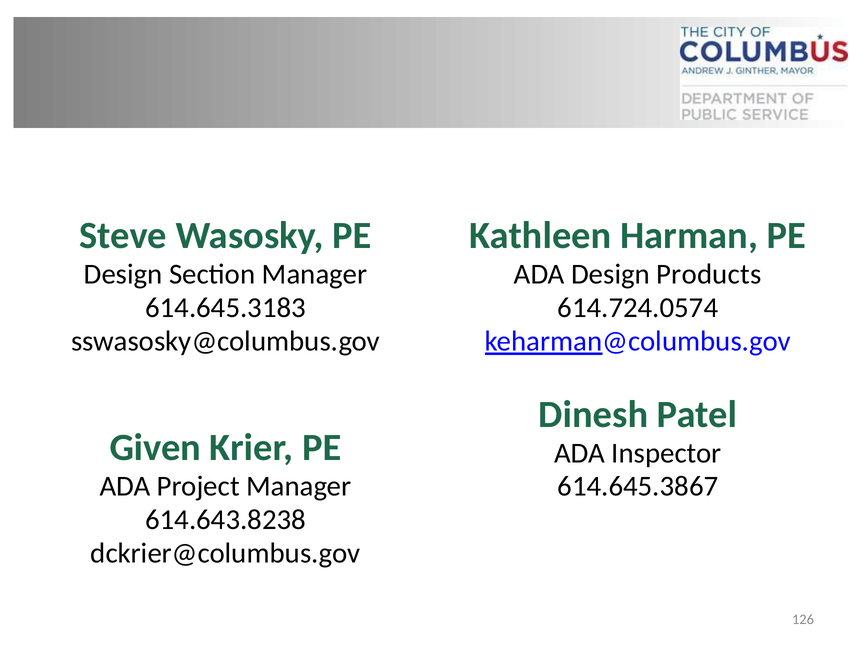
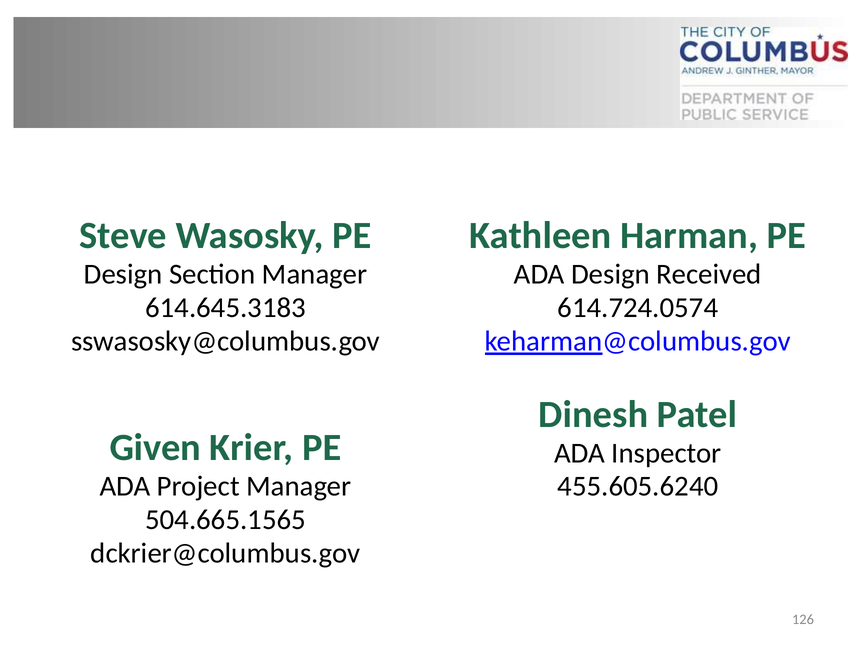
Products: Products -> Received (709, 274)
614.645.3867: 614.645.3867 -> 455.605.6240 (638, 487)
614.643.8238: 614.643.8238 -> 504.665.1565 (226, 520)
